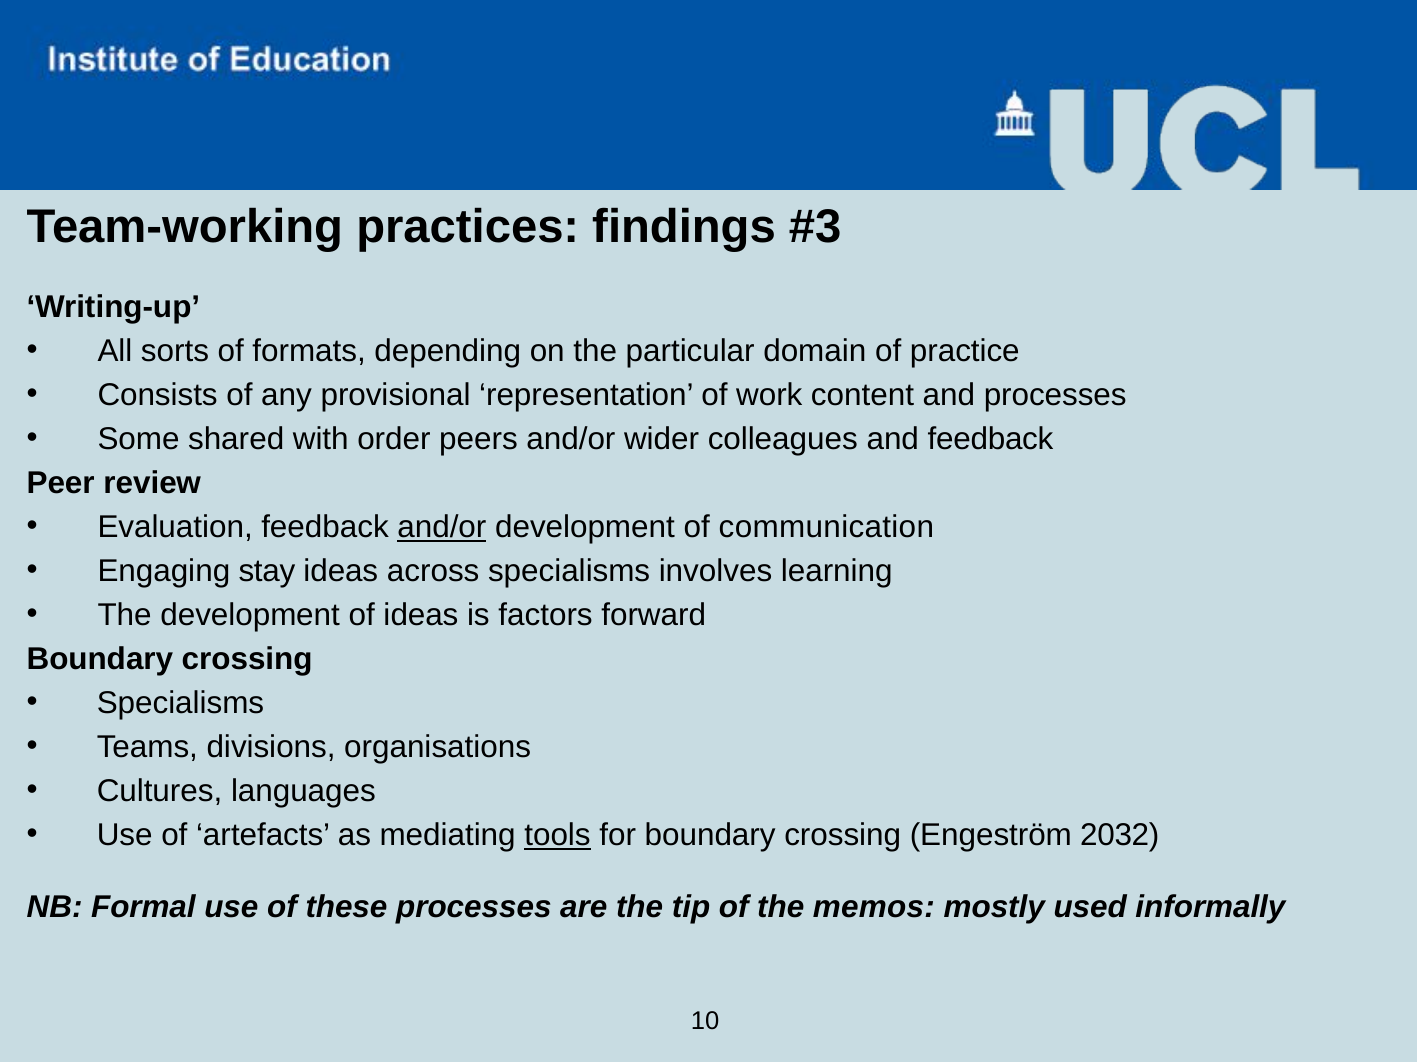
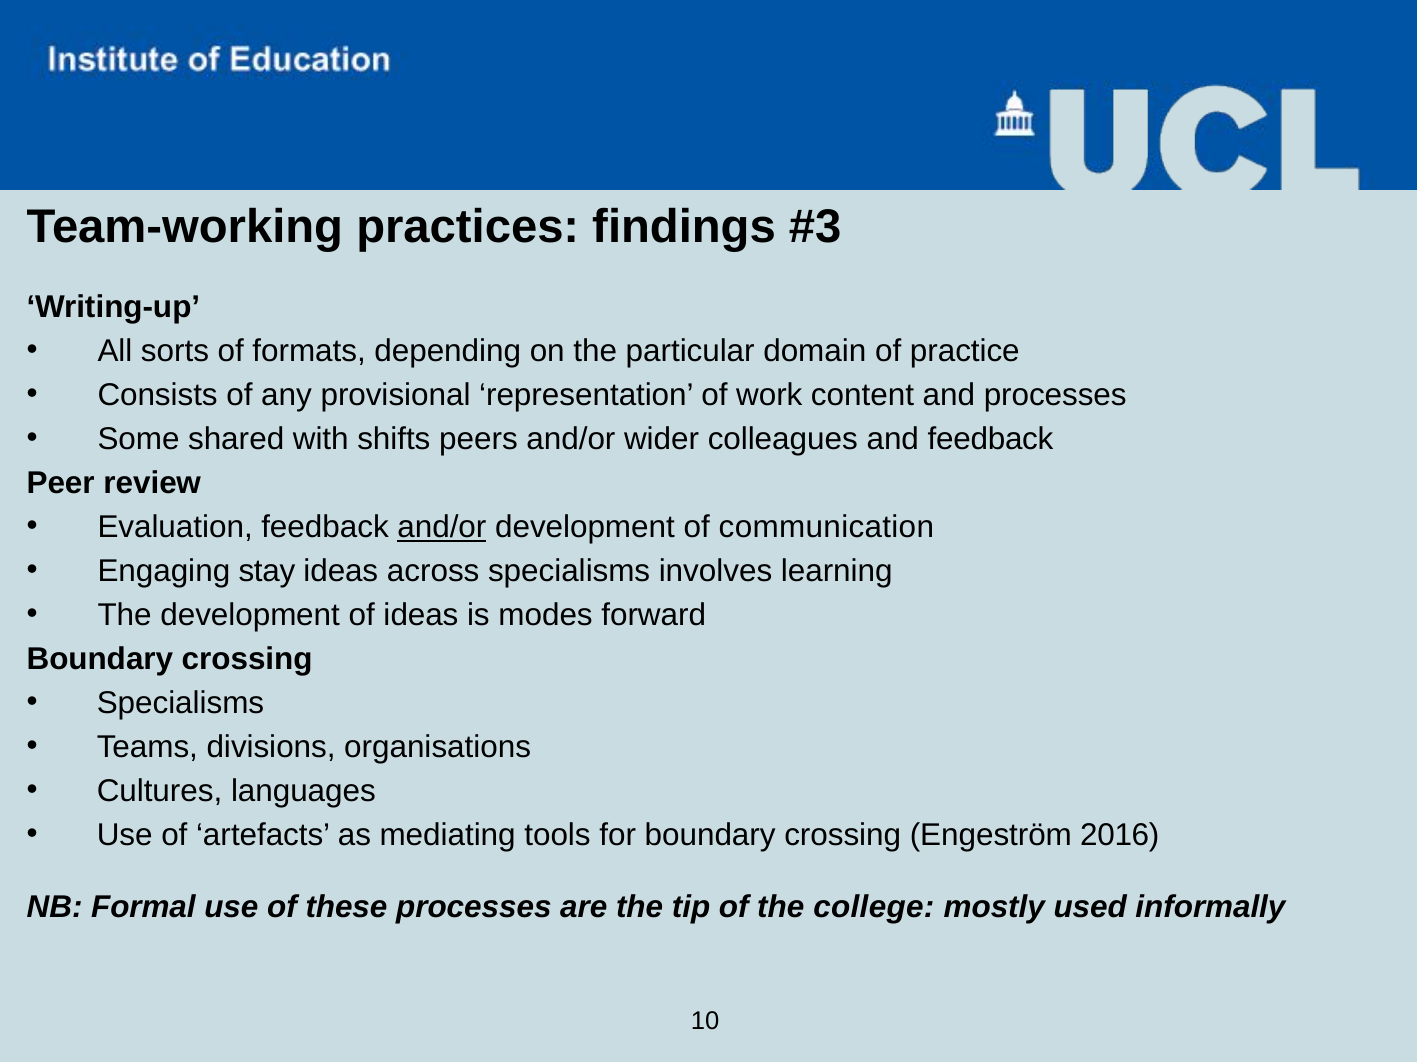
order: order -> shifts (394, 439)
factors: factors -> modes (546, 616)
tools underline: present -> none (558, 836)
2032: 2032 -> 2016 (1120, 836)
memos: memos -> college (874, 908)
